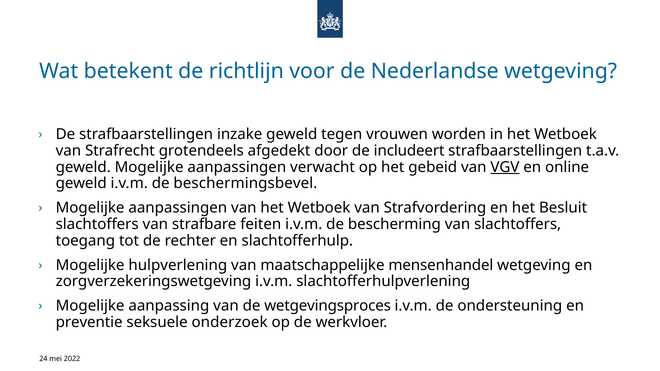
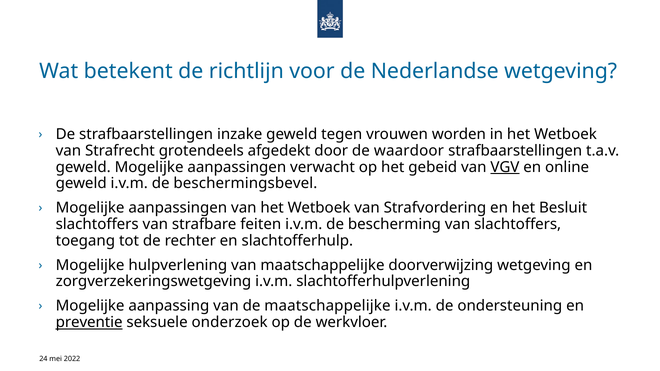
includeert: includeert -> waardoor (409, 151)
mensenhandel: mensenhandel -> doorverwijzing (441, 265)
de wetgevingsproces: wetgevingsproces -> maatschappelijke (327, 306)
preventie underline: none -> present (89, 323)
